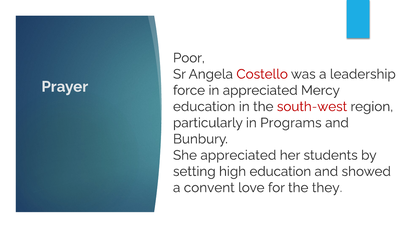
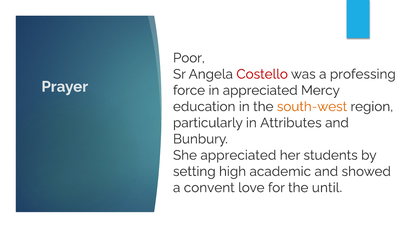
leadership: leadership -> professing (363, 74)
south-west colour: red -> orange (312, 106)
Programs: Programs -> Attributes (291, 123)
high education: education -> academic (280, 171)
they: they -> until (327, 188)
